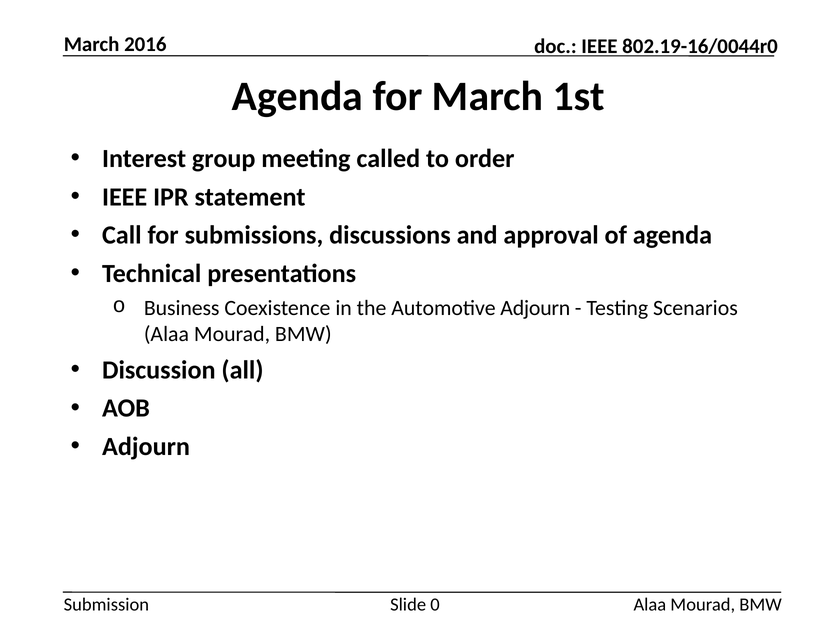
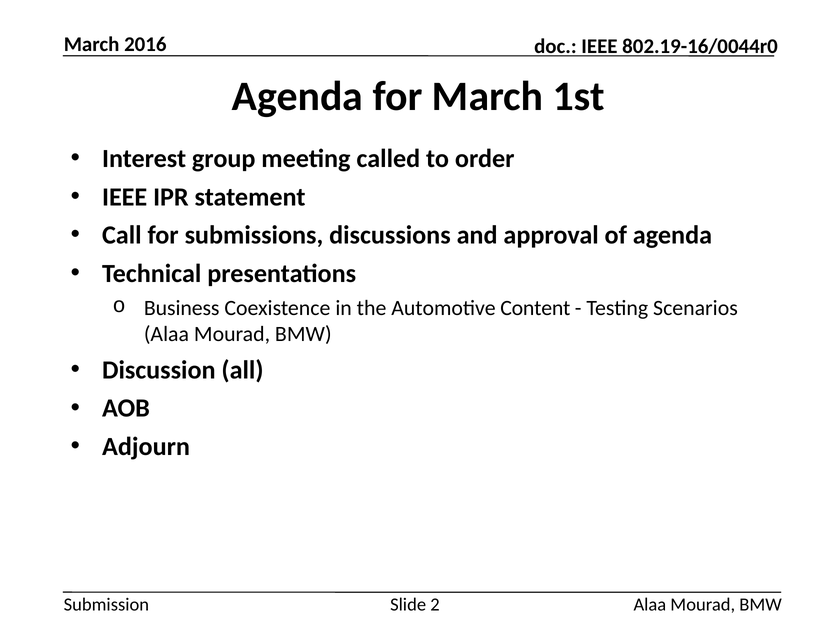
Automotive Adjourn: Adjourn -> Content (535, 308)
0: 0 -> 2 (435, 605)
